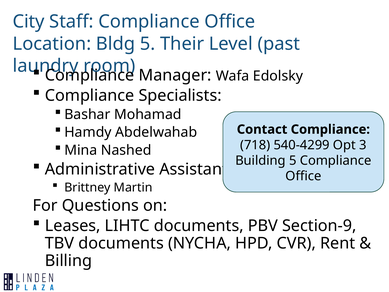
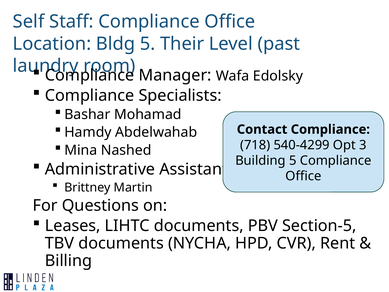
City: City -> Self (29, 22)
Section-9: Section-9 -> Section-5 (319, 226)
